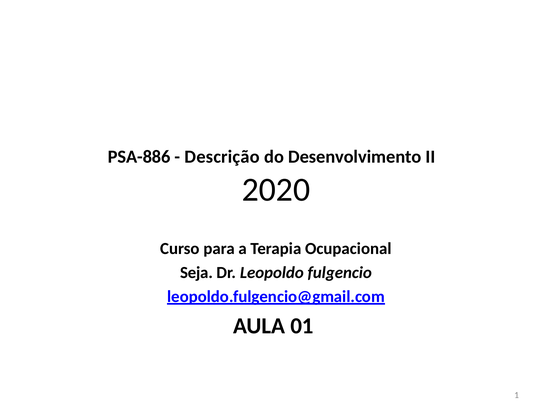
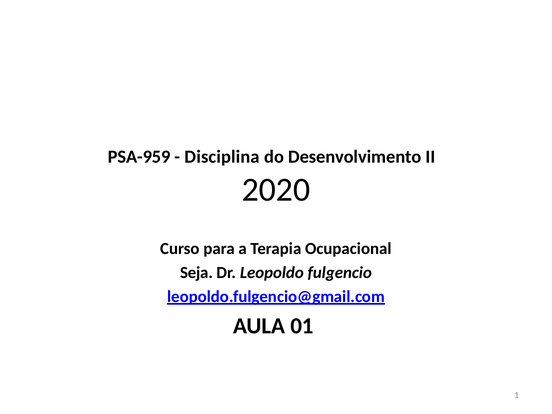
PSA-886: PSA-886 -> PSA-959 (139, 157)
Descrição: Descrição -> Disciplina (222, 157)
